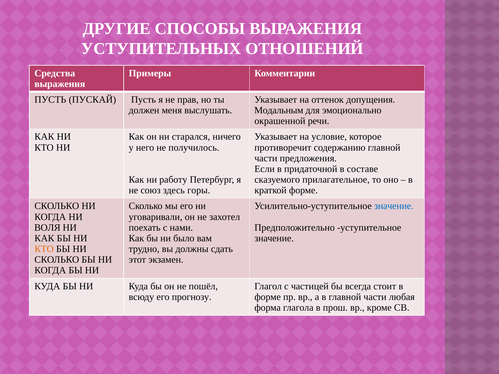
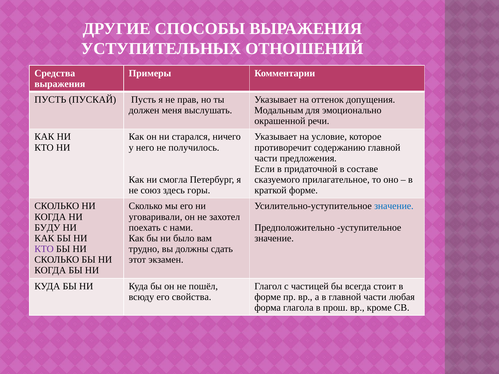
работу: работу -> смогла (173, 180)
ВОЛЯ: ВОЛЯ -> БУДУ (47, 228)
КТО colour: orange -> purple (44, 249)
прогнозу: прогнозу -> свойства (192, 297)
